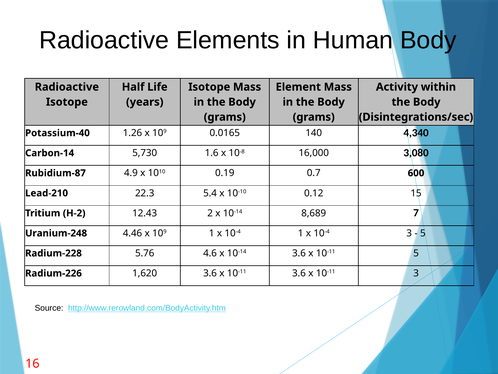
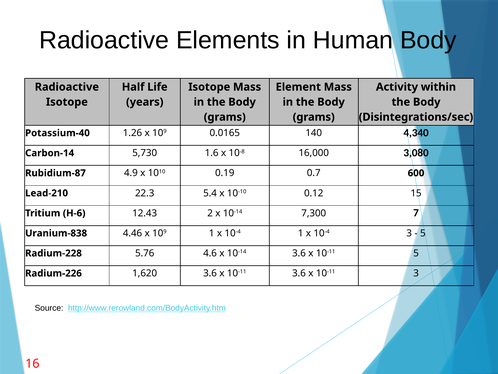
H-2: H-2 -> H-6 (74, 213)
8,689: 8,689 -> 7,300 (314, 213)
Uranium-248: Uranium-248 -> Uranium-838 (56, 233)
